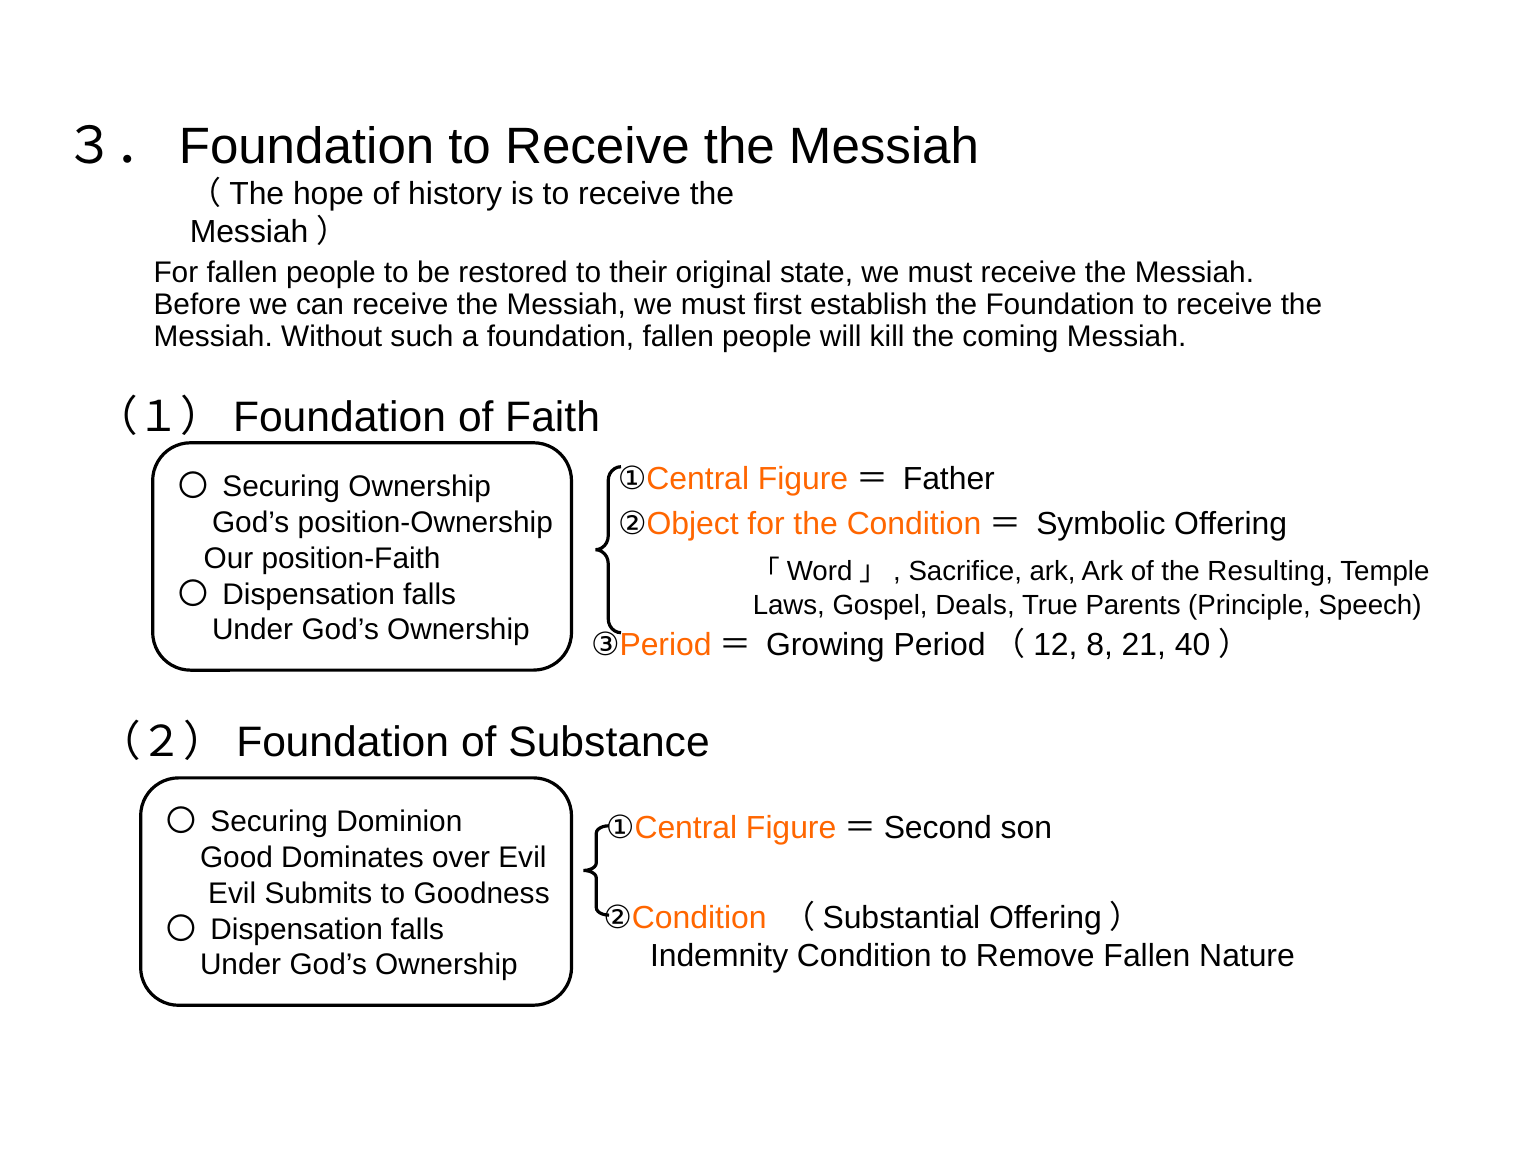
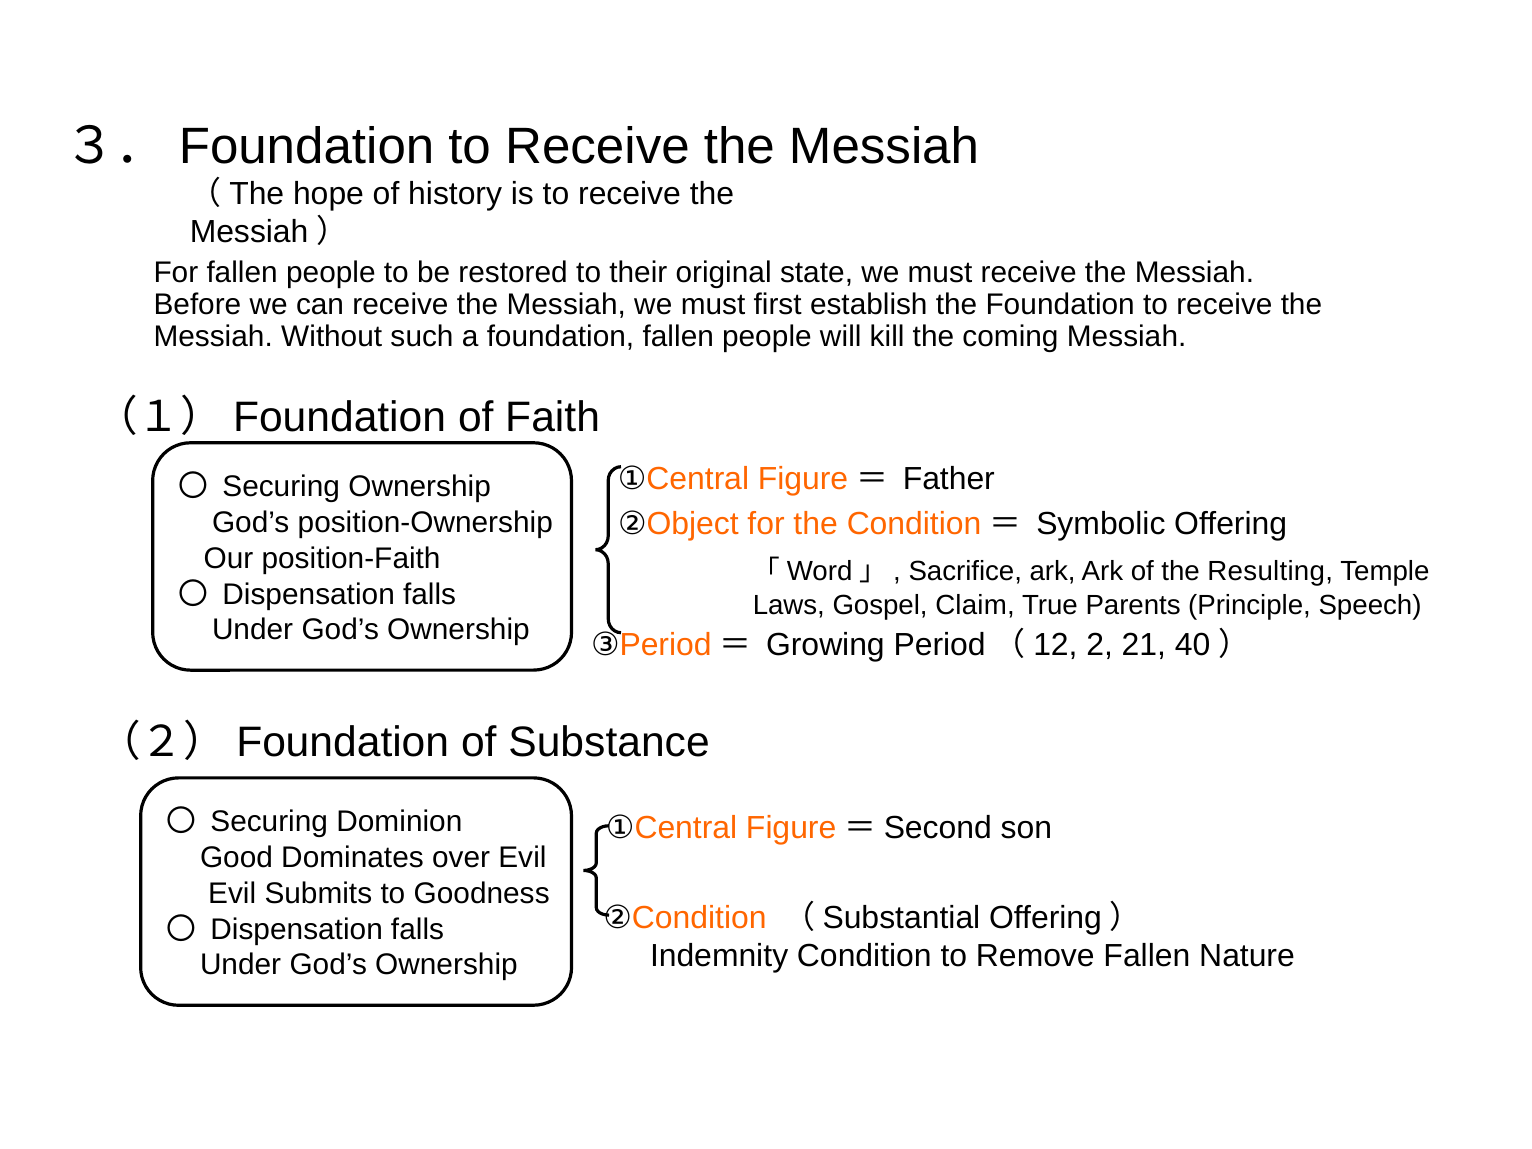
Deals: Deals -> Claim (975, 605)
8: 8 -> 2 (1100, 645)
